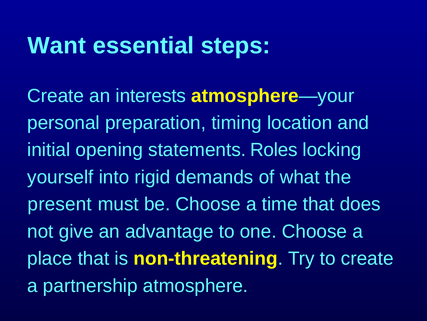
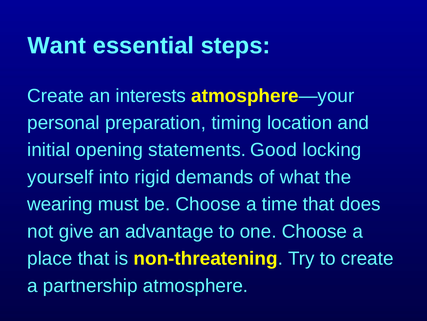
Roles: Roles -> Good (274, 150)
present: present -> wearing (60, 204)
